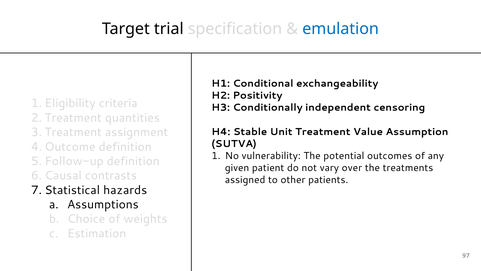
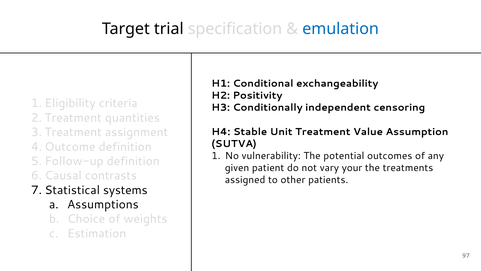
over: over -> your (352, 168)
hazards: hazards -> systems (125, 190)
